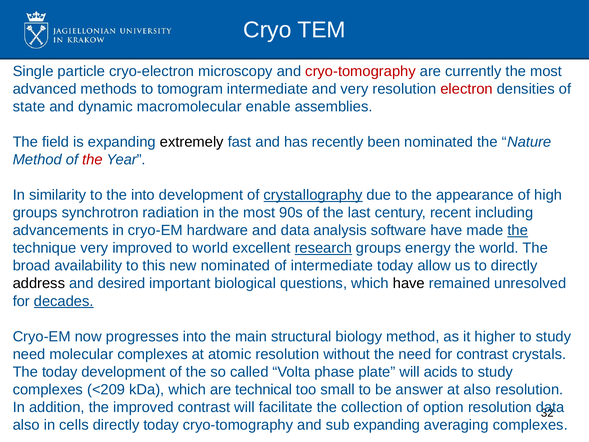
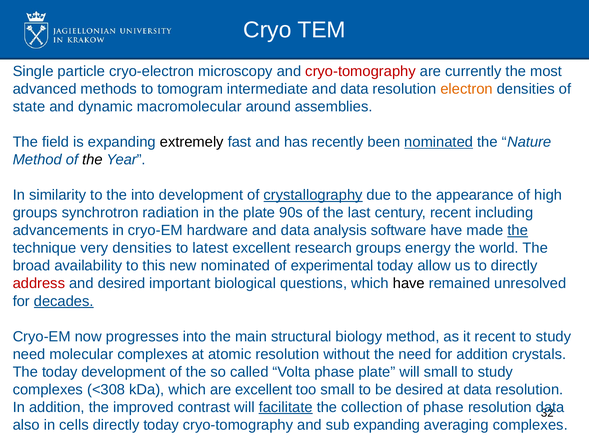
intermediate and very: very -> data (355, 89)
electron colour: red -> orange (467, 89)
enable: enable -> around (268, 107)
nominated underline: none -> present (439, 142)
the colour: red -> black (92, 160)
in the most: most -> plate (259, 213)
very improved: improved -> densities (142, 248)
to world: world -> latest (210, 248)
research underline: present -> none (323, 248)
of intermediate: intermediate -> experimental (332, 266)
address colour: black -> red (39, 283)
it higher: higher -> recent (495, 336)
for contrast: contrast -> addition (482, 354)
will acids: acids -> small (441, 372)
<209: <209 -> <308 (106, 389)
are technical: technical -> excellent (264, 389)
be answer: answer -> desired (419, 389)
at also: also -> data (478, 389)
facilitate underline: none -> present (286, 407)
of option: option -> phase (443, 407)
